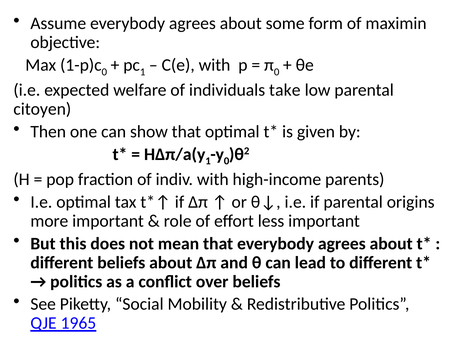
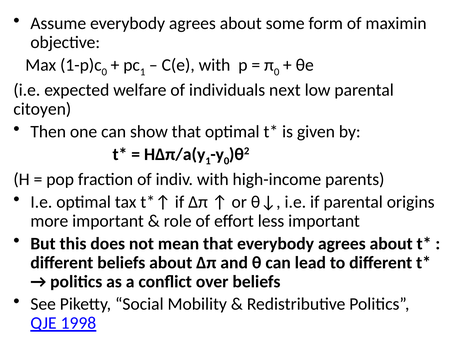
take: take -> next (285, 90)
1965: 1965 -> 1998 (78, 323)
